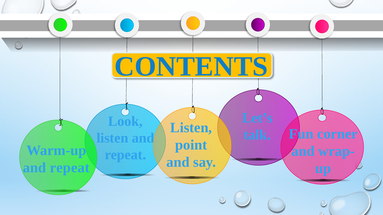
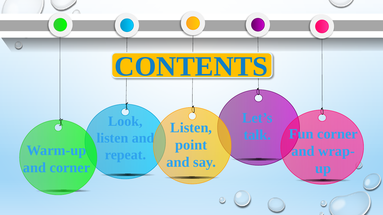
repeat: repeat -> corner (70, 168)
